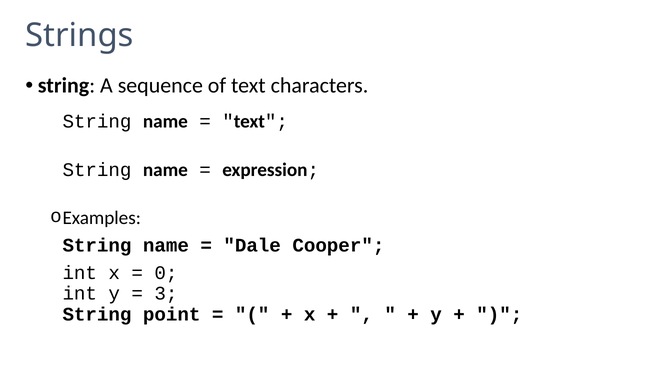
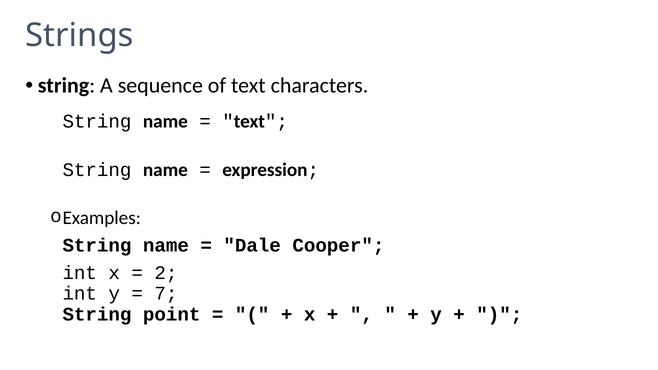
0: 0 -> 2 (166, 273)
3: 3 -> 7 (166, 294)
